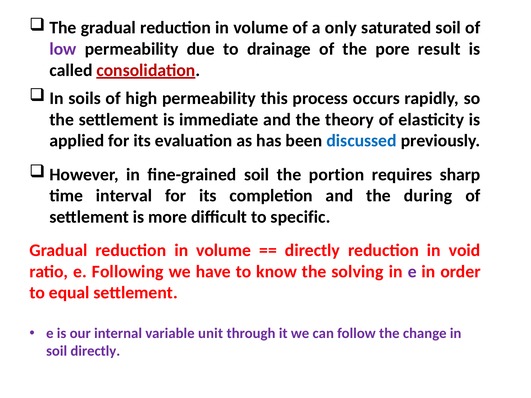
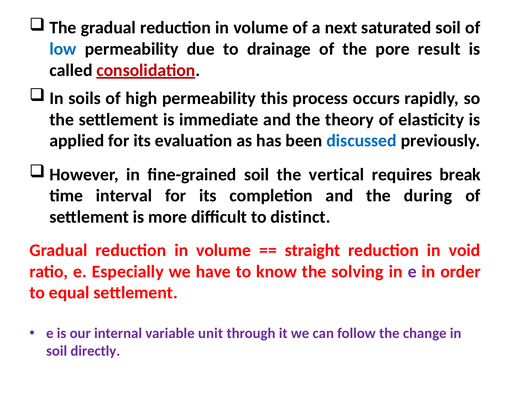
only: only -> next (341, 28)
low colour: purple -> blue (63, 49)
portion: portion -> vertical (337, 175)
sharp: sharp -> break (460, 175)
specific: specific -> distinct (301, 217)
directly: directly -> straight (313, 250)
Following: Following -> Especially (128, 272)
